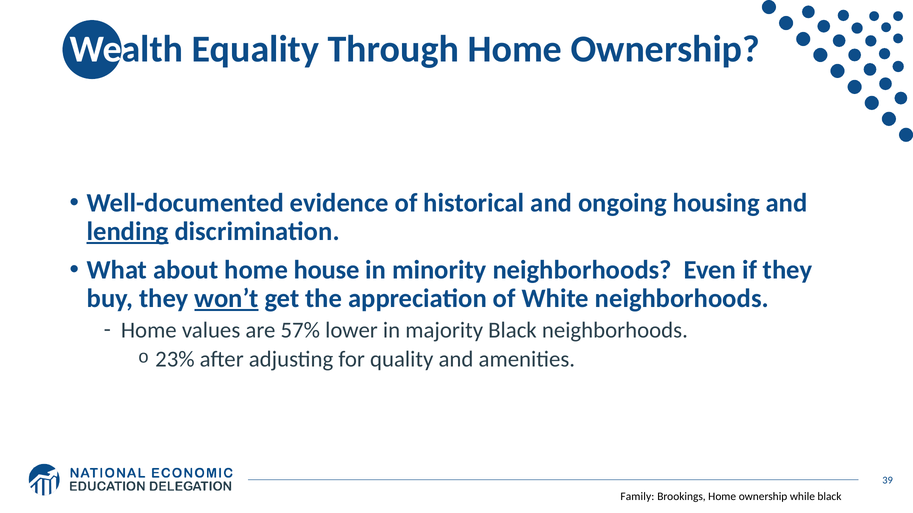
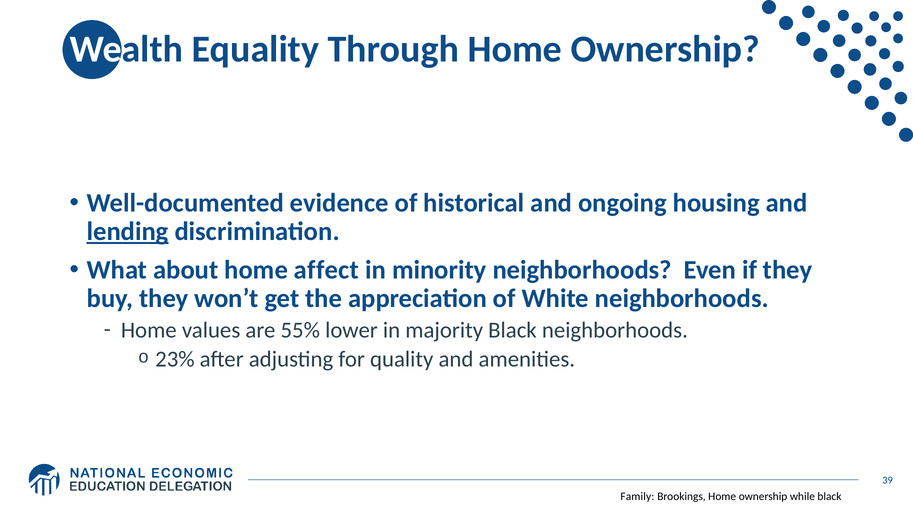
house: house -> affect (326, 270)
won’t underline: present -> none (227, 299)
57%: 57% -> 55% (300, 330)
